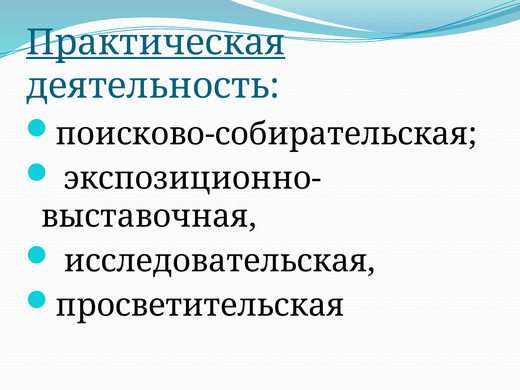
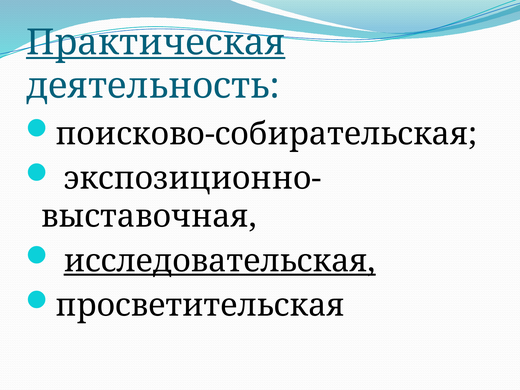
исследовательская underline: none -> present (220, 261)
